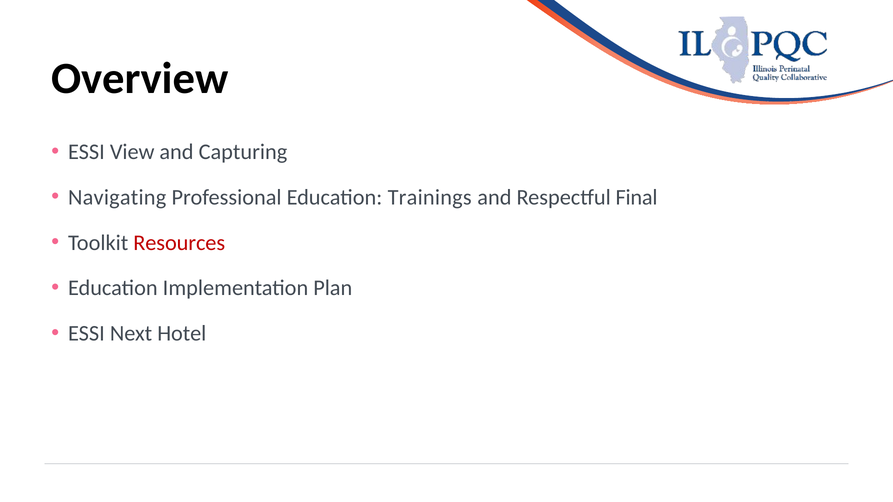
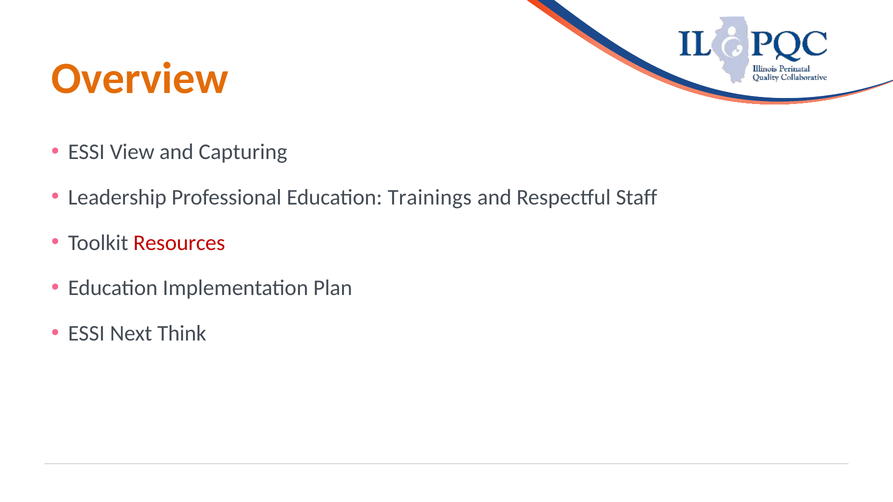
Overview colour: black -> orange (140, 78)
Navigating: Navigating -> Leadership (117, 197)
Final: Final -> Staff (637, 197)
Hotel: Hotel -> Think (182, 334)
